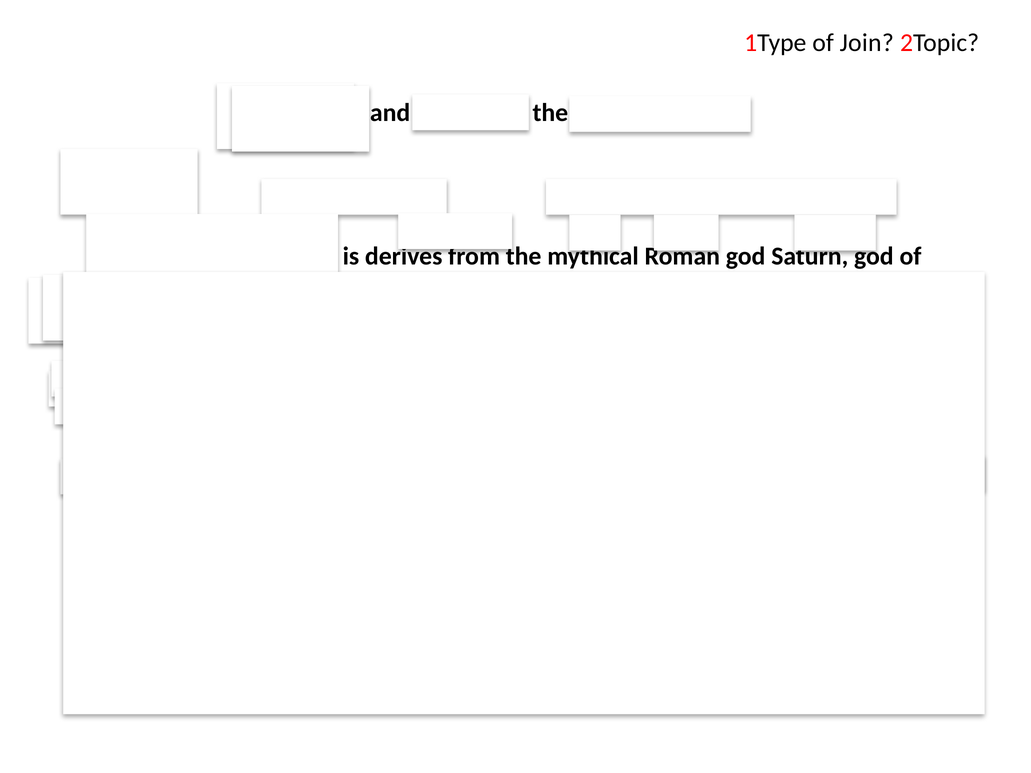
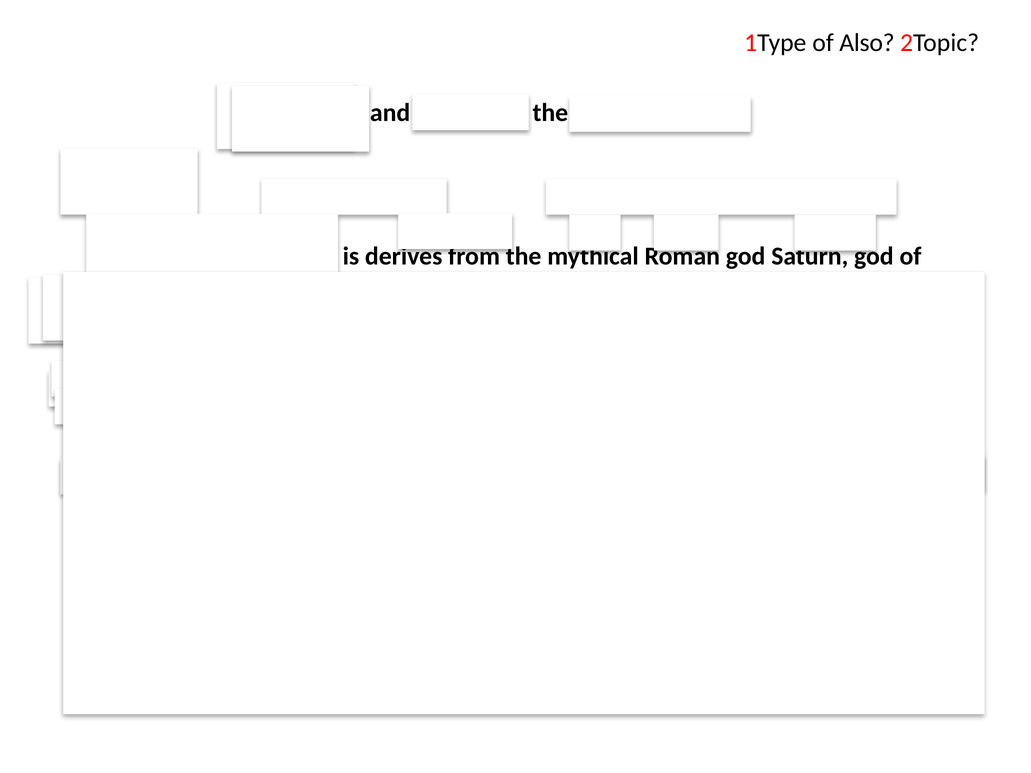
of Join: Join -> Also (867, 43)
